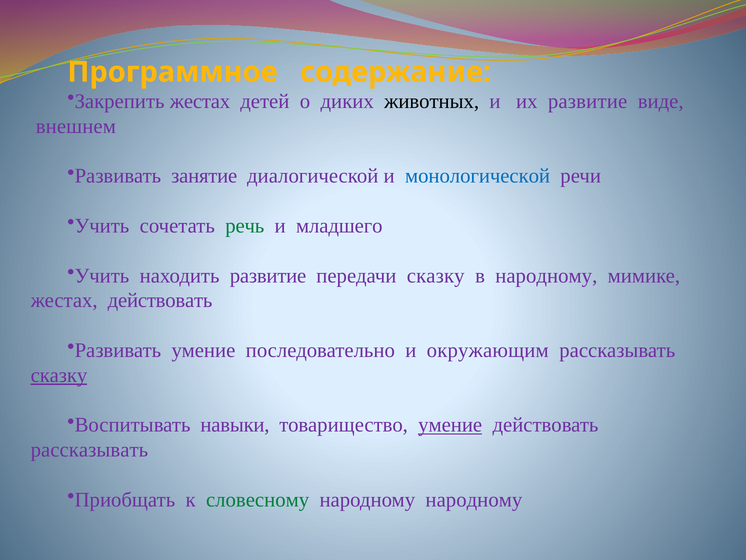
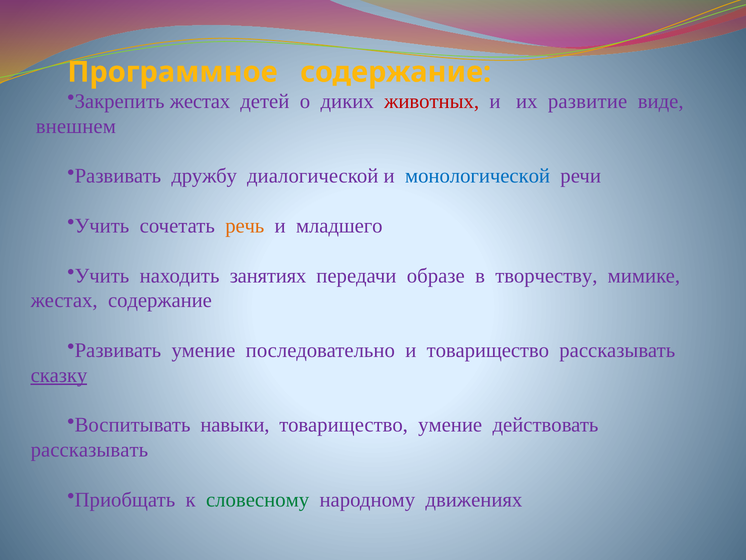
животных colour: black -> red (432, 101)
занятие: занятие -> дружбу (204, 176)
речь colour: green -> orange (245, 226)
находить развитие: развитие -> занятиях (268, 275)
передачи сказку: сказку -> образе (436, 275)
в народному: народному -> творчеству (546, 275)
жестах действовать: действовать -> содержание (160, 300)
и окружающим: окружающим -> товарищество (488, 350)
умение underline: present -> none (450, 425)
народному народному: народному -> движениях (474, 499)
